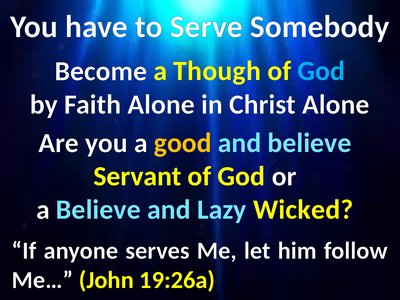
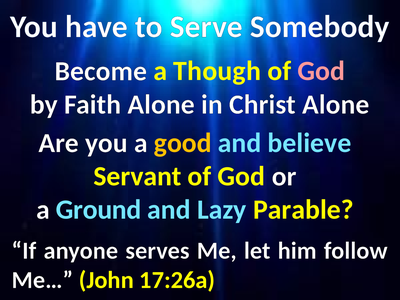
God colour: light blue -> pink (321, 71)
a Believe: Believe -> Ground (99, 210)
Wicked: Wicked -> Parable (303, 210)
19:26a: 19:26a -> 17:26a (177, 280)
